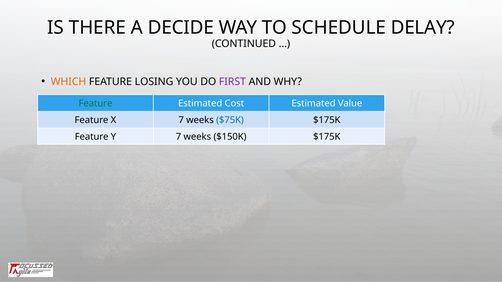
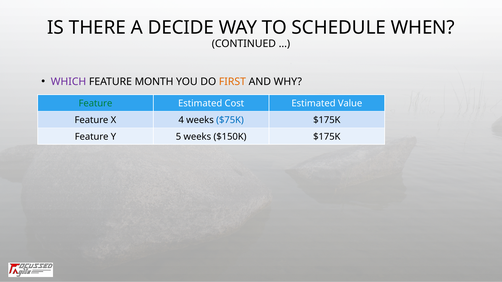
DELAY: DELAY -> WHEN (423, 28)
WHICH colour: orange -> purple (69, 82)
LOSING: LOSING -> MONTH (154, 82)
FIRST colour: purple -> orange (232, 82)
X 7: 7 -> 4 (181, 120)
Y 7: 7 -> 5 (178, 137)
